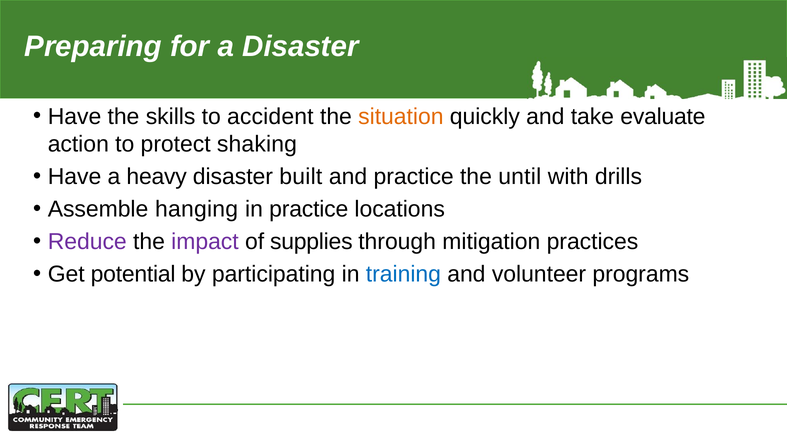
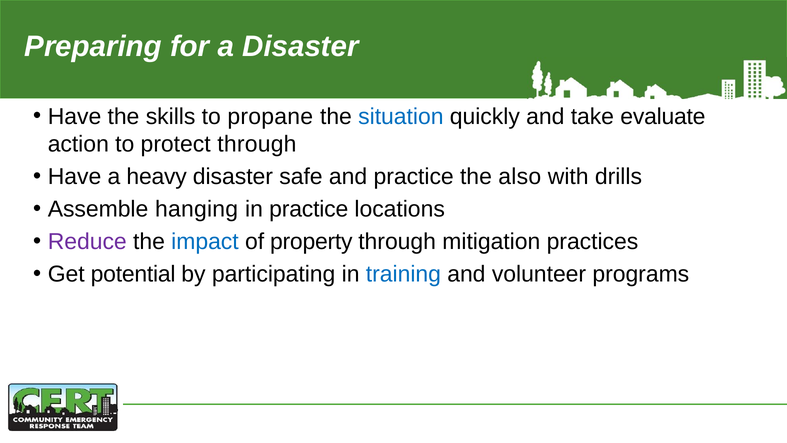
accident: accident -> propane (270, 117)
situation colour: orange -> blue (401, 117)
protect shaking: shaking -> through (257, 144)
built: built -> safe (301, 177)
until: until -> also (520, 177)
impact colour: purple -> blue (205, 242)
supplies: supplies -> property (311, 242)
